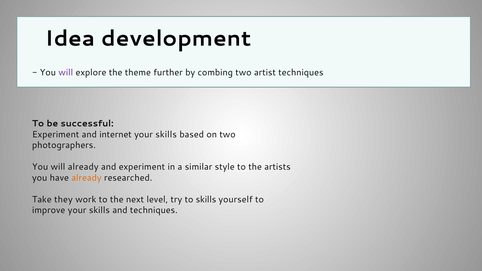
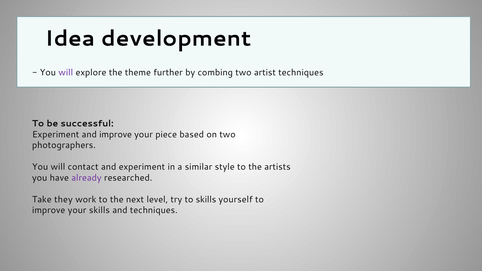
and internet: internet -> improve (116, 134)
skills: skills -> piece (166, 134)
will already: already -> contact (83, 167)
already colour: orange -> purple (86, 178)
